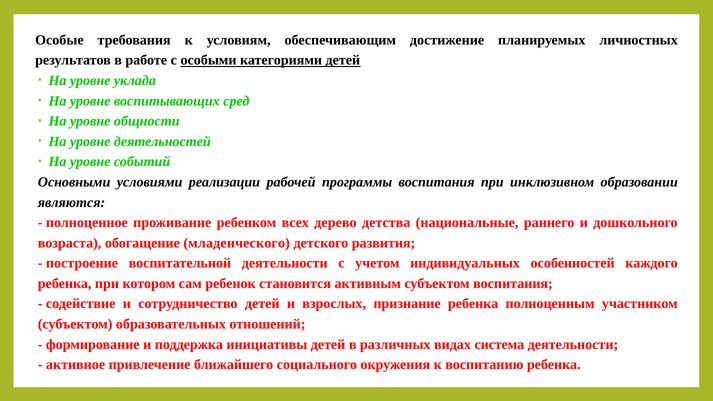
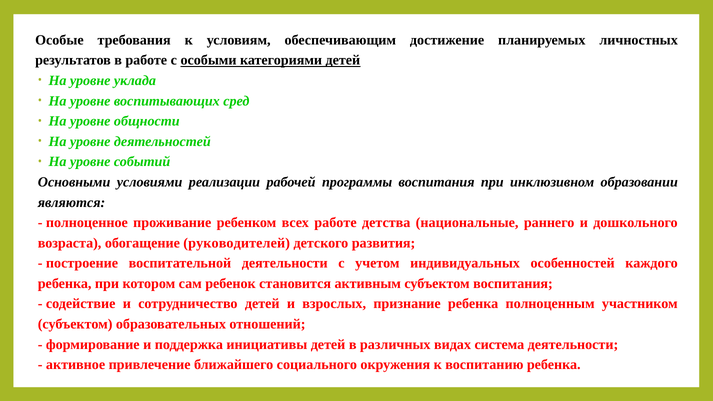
всех дерево: дерево -> работе (335, 223)
младенческого: младенческого -> руководителей (237, 243)
